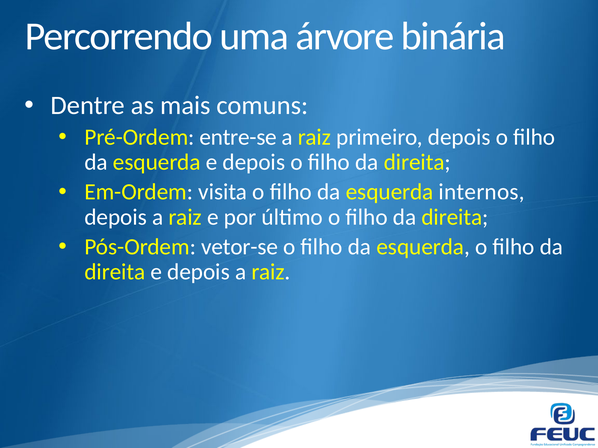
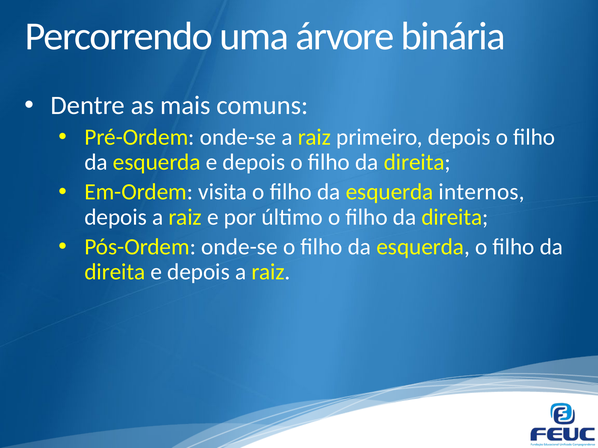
Pré-Ordem entre-se: entre-se -> onde-se (238, 137)
Pós-Ordem vetor-se: vetor-se -> onde-se (239, 247)
